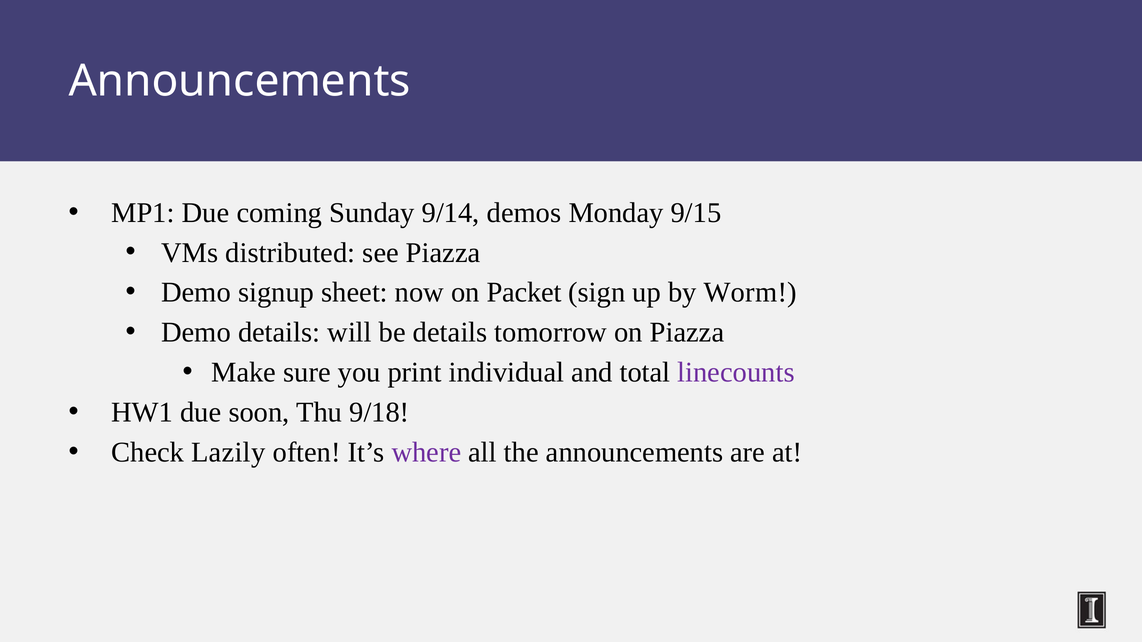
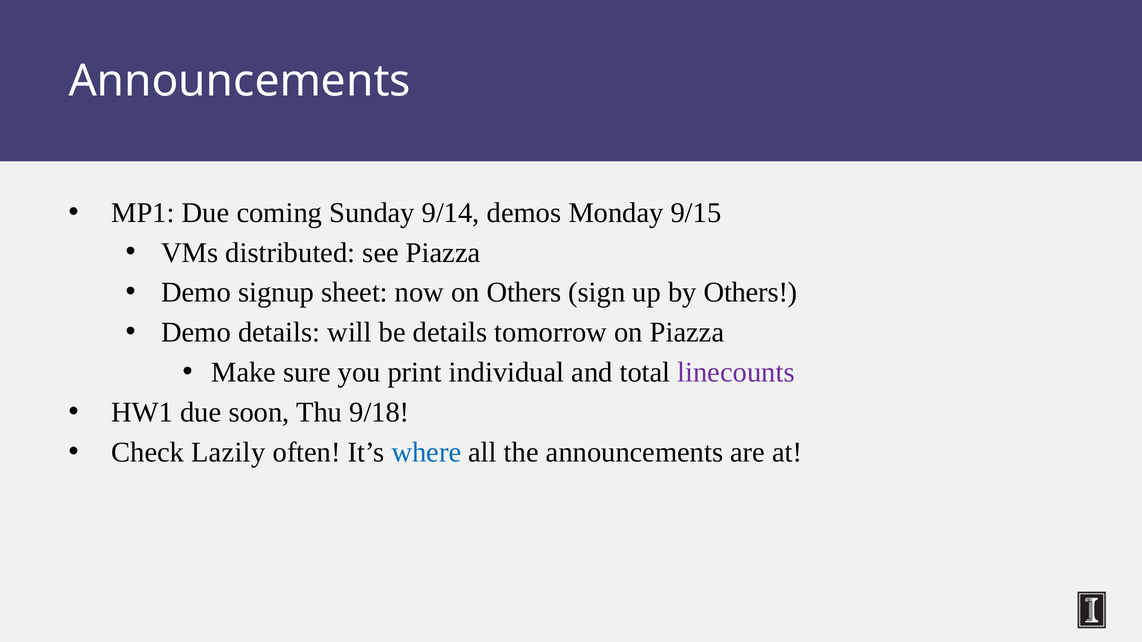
on Packet: Packet -> Others (524, 293)
by Worm: Worm -> Others (751, 293)
where colour: purple -> blue (426, 453)
